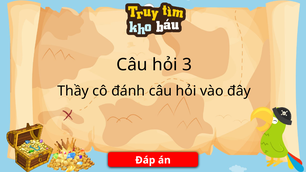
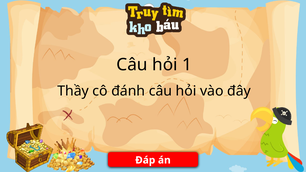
3: 3 -> 1 (187, 65)
